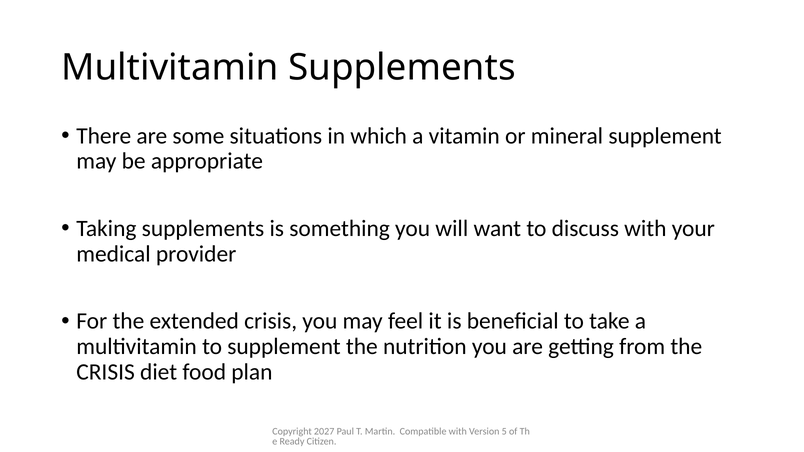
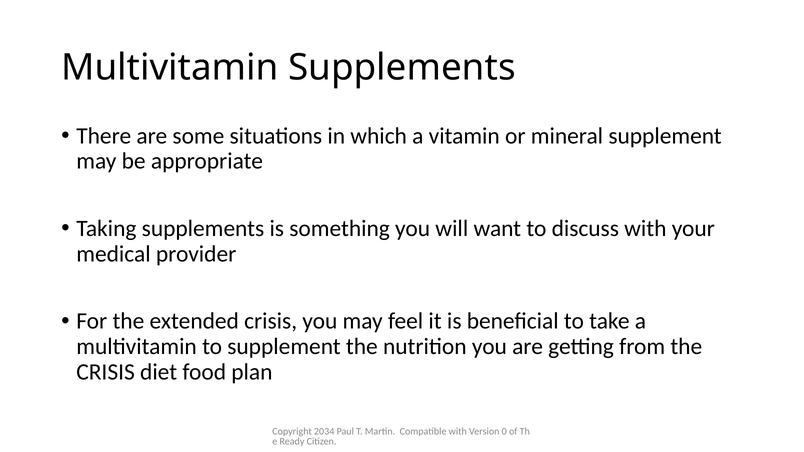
2027: 2027 -> 2034 (324, 432)
5: 5 -> 0 (504, 432)
